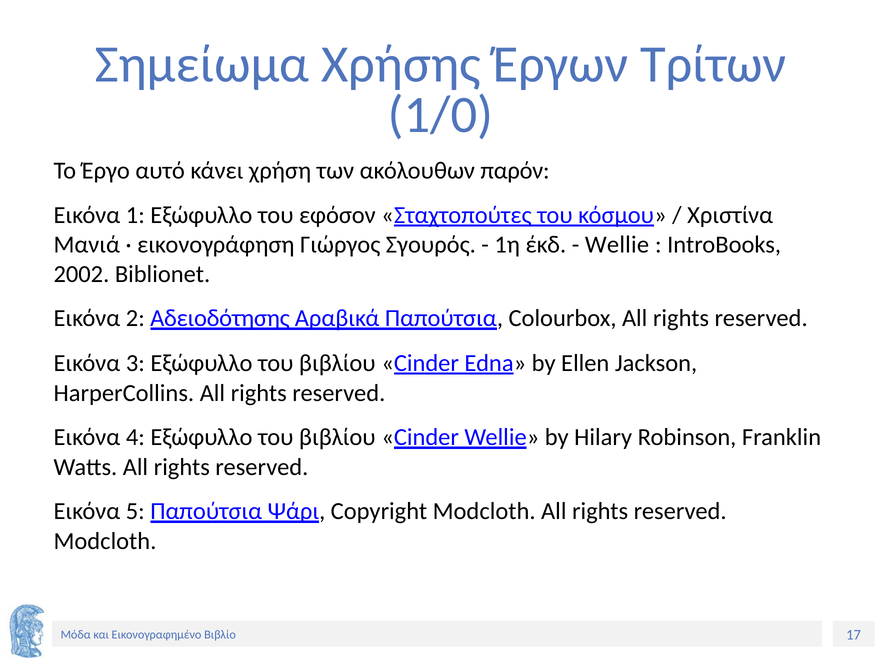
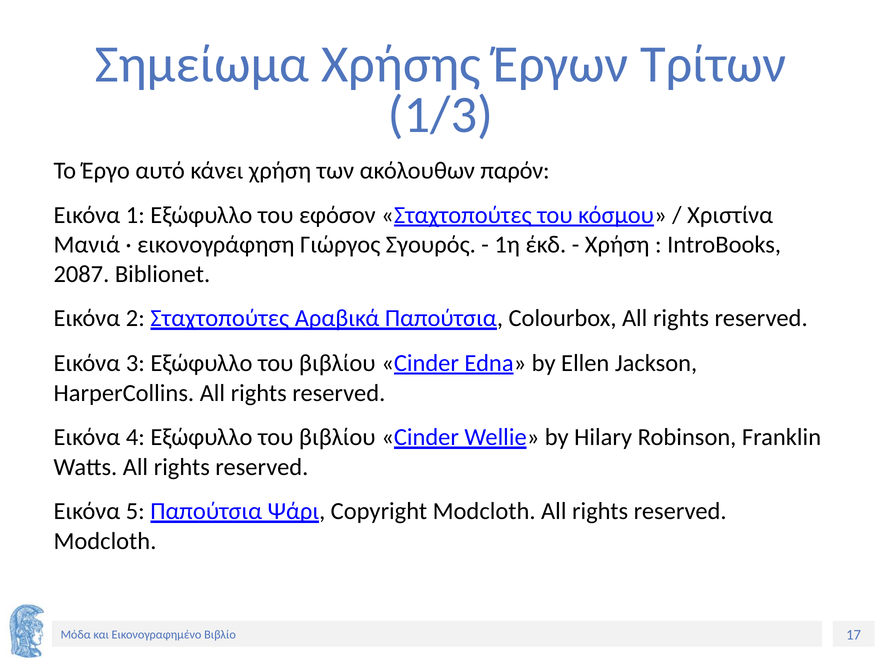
1/0: 1/0 -> 1/3 (440, 115)
Wellie: Wellie -> Χρήση (617, 245)
2002: 2002 -> 2087 (81, 274)
2 Αδειοδότησης: Αδειοδότησης -> Σταχτοπούτες (220, 318)
